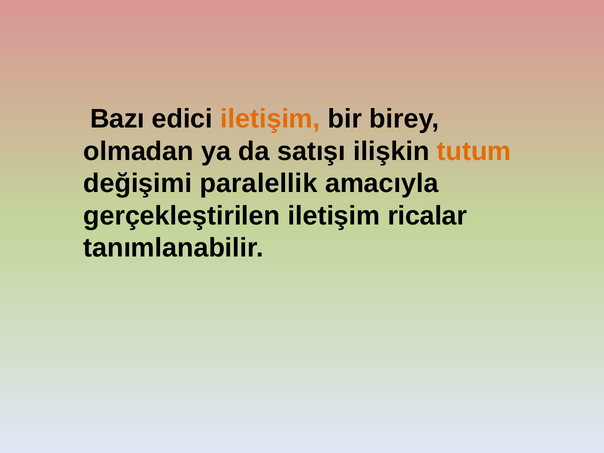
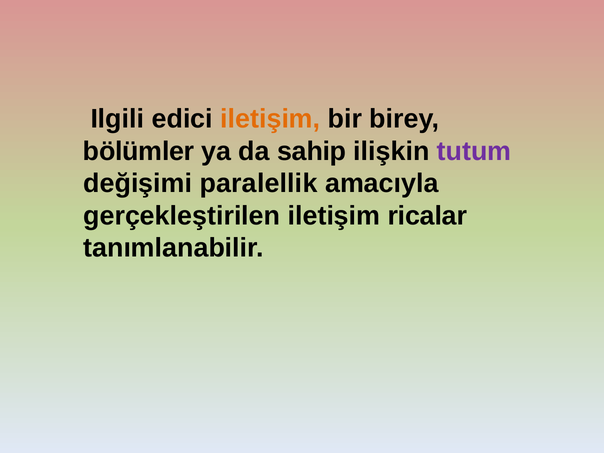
Bazı: Bazı -> Ilgili (117, 119)
olmadan: olmadan -> bölümler (139, 151)
satışı: satışı -> sahip (312, 151)
tutum colour: orange -> purple (474, 151)
